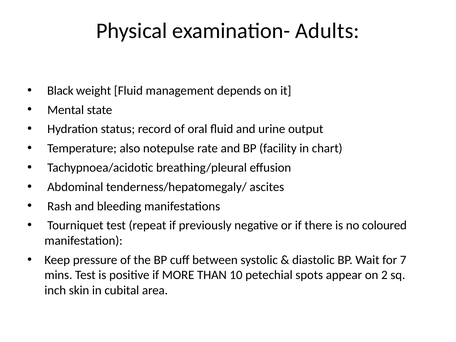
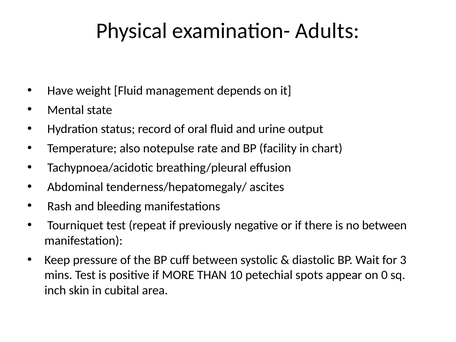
Black: Black -> Have (60, 91)
no coloured: coloured -> between (384, 225)
7: 7 -> 3 (403, 260)
2: 2 -> 0 (384, 275)
